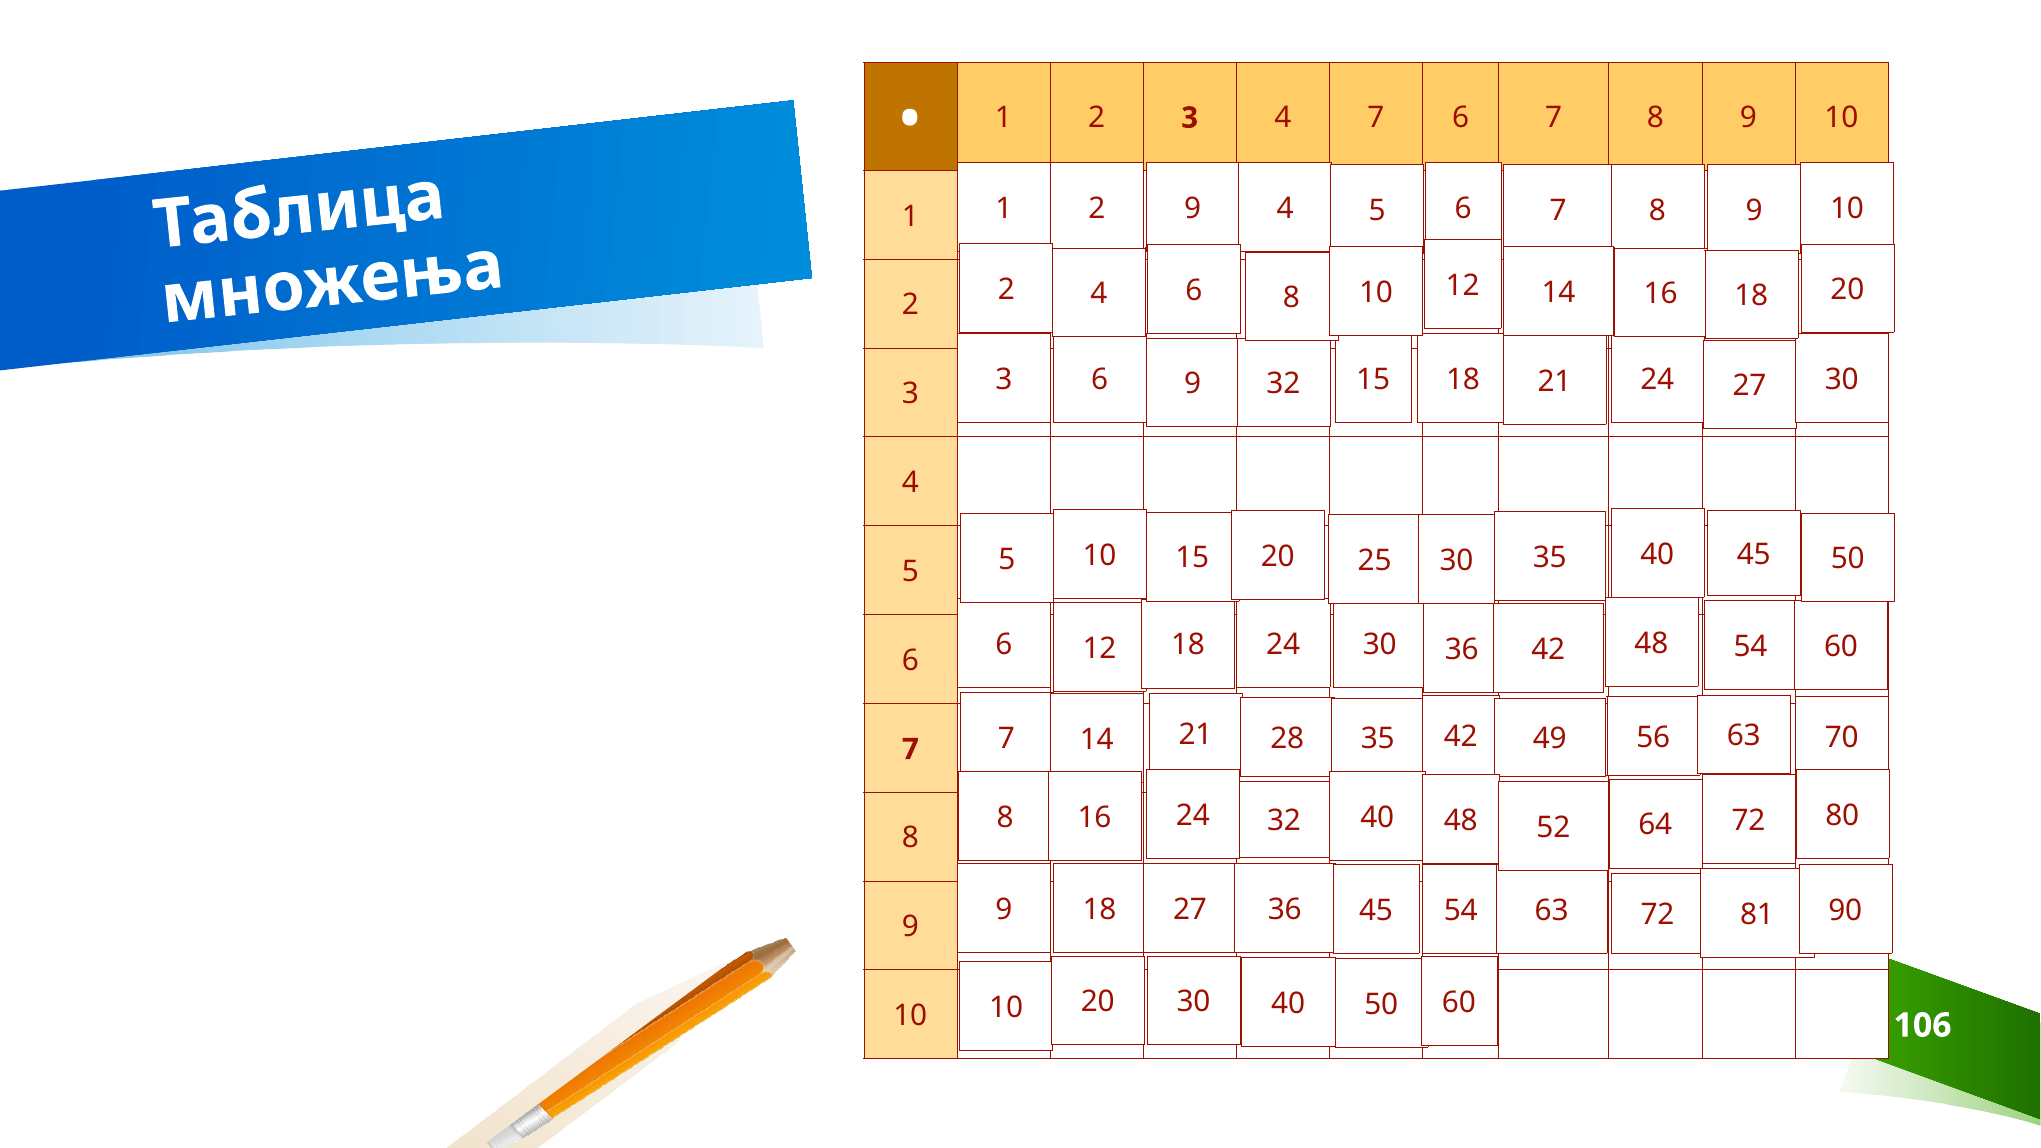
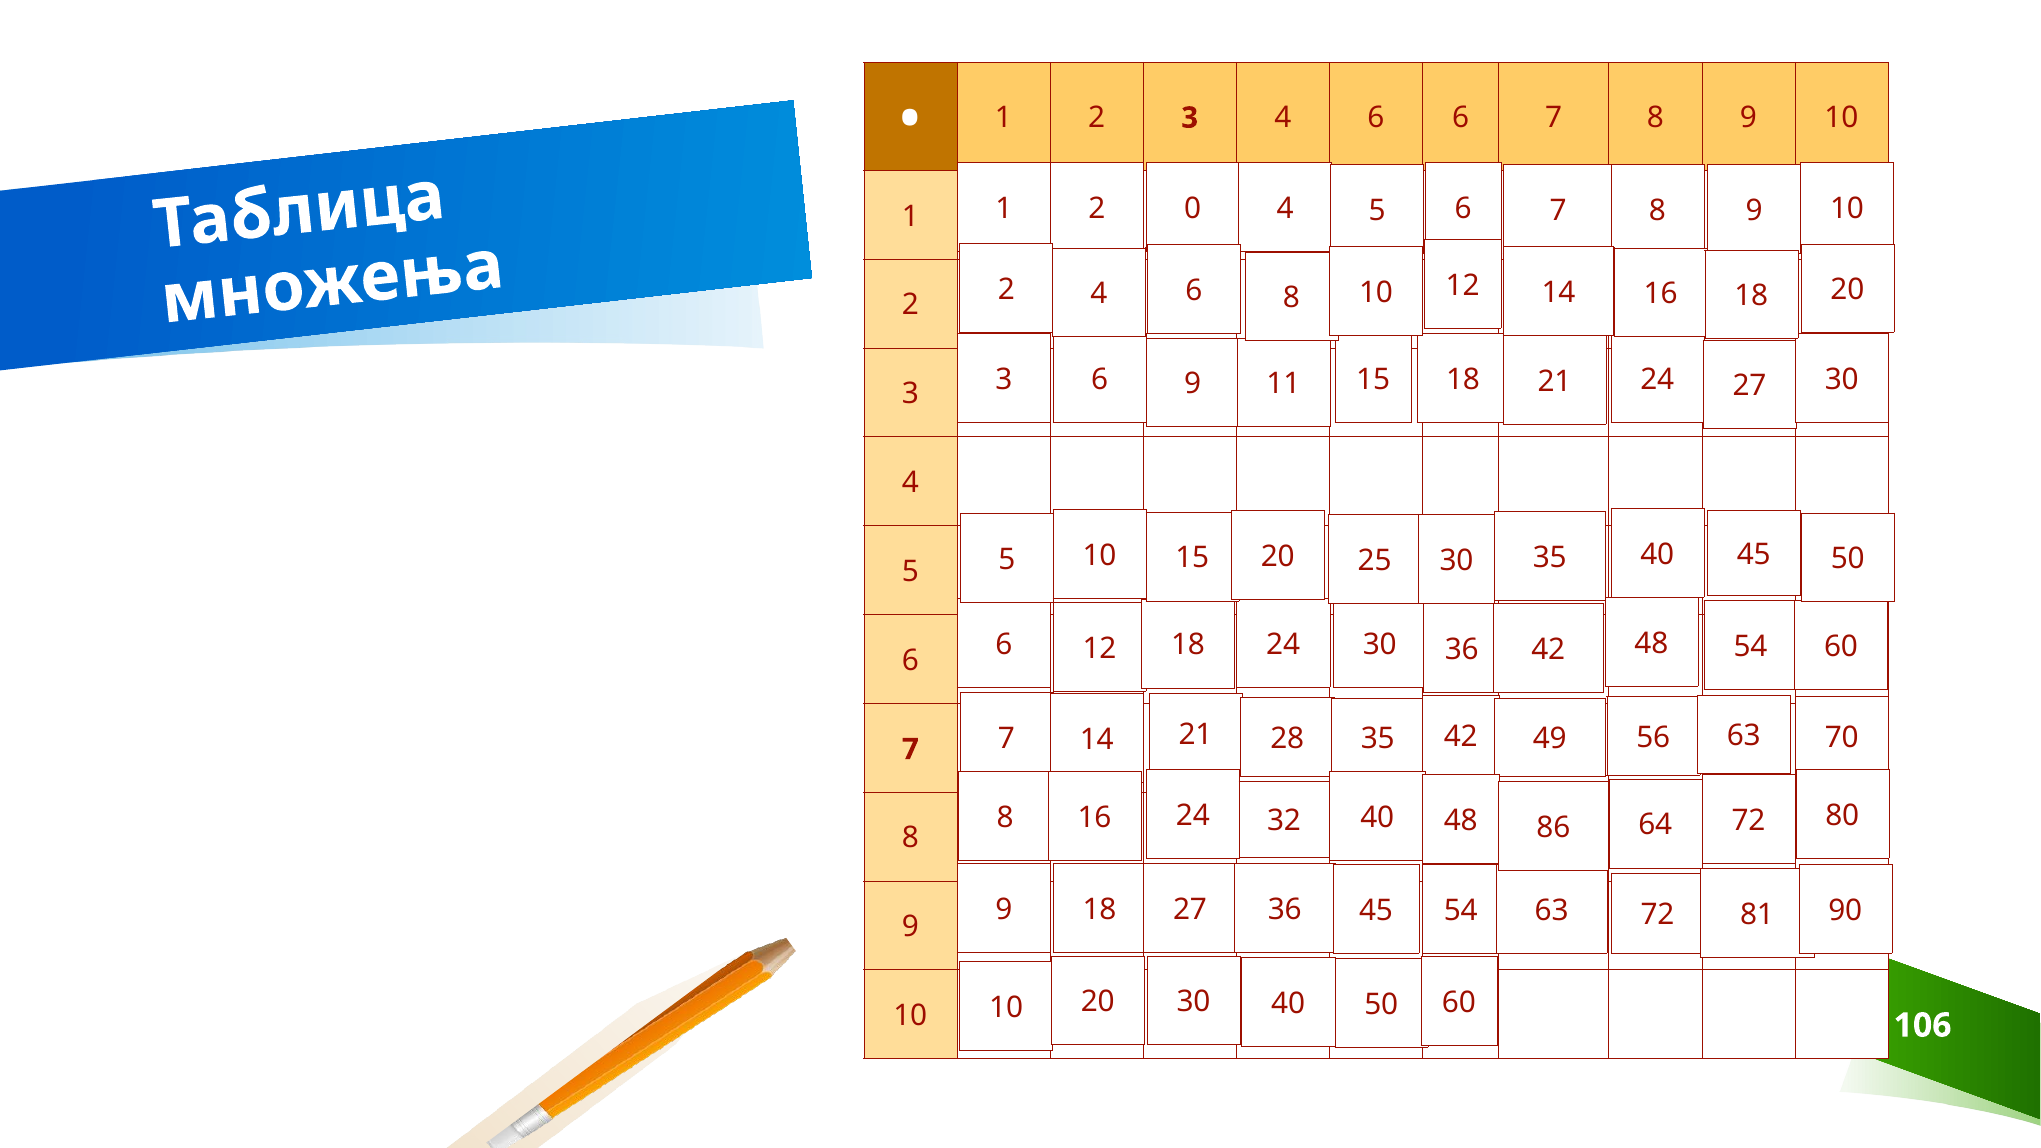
3 4 7: 7 -> 6 (1376, 118)
2 9: 9 -> 0 (1193, 209)
9 32: 32 -> 11 (1283, 384)
52: 52 -> 86 (1553, 828)
